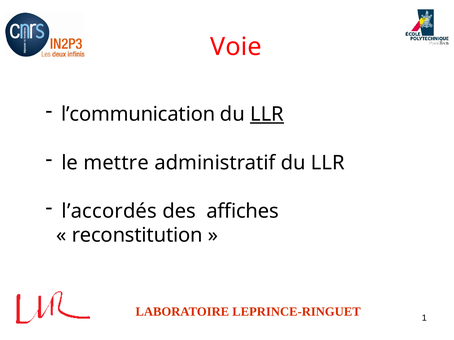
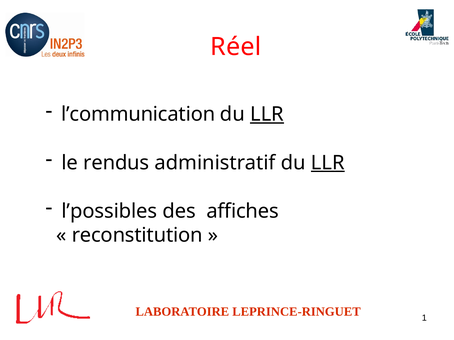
Voie: Voie -> Réel (236, 47)
mettre: mettre -> rendus (116, 163)
LLR underline: none -> present (328, 163)
l’accordés: l’accordés -> l’possibles (109, 211)
